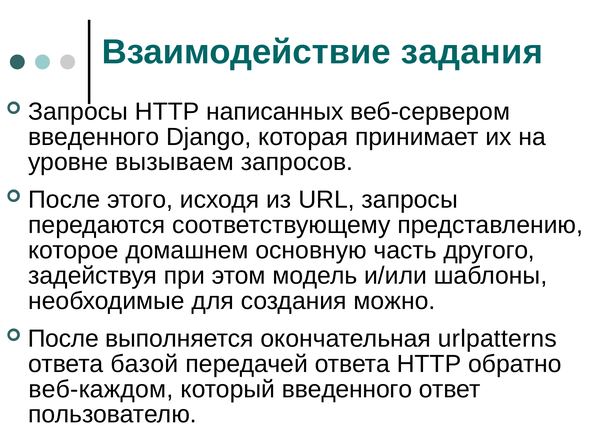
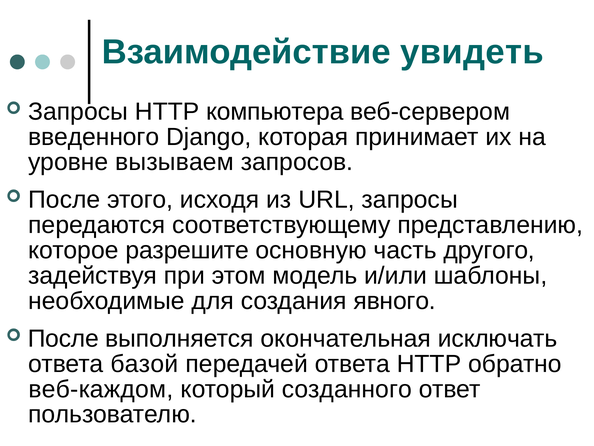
задания: задания -> увидеть (472, 52)
написанных: написанных -> компьютера (275, 111)
домашнем: домашнем -> разрешите (187, 250)
можно: можно -> явного (395, 301)
urlpatterns: urlpatterns -> исключать (498, 338)
который введенного: введенного -> созданного (347, 389)
